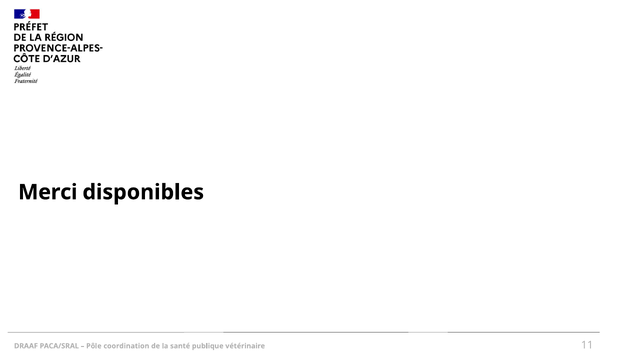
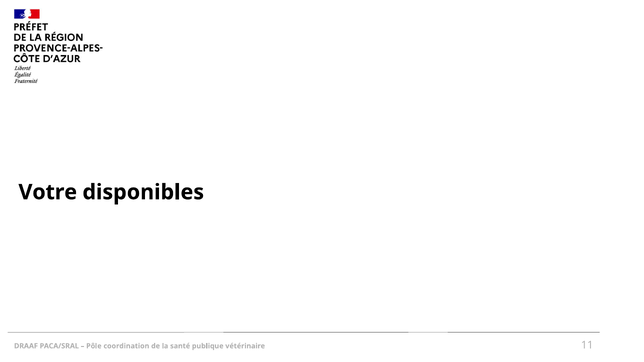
Merci: Merci -> Votre (48, 192)
